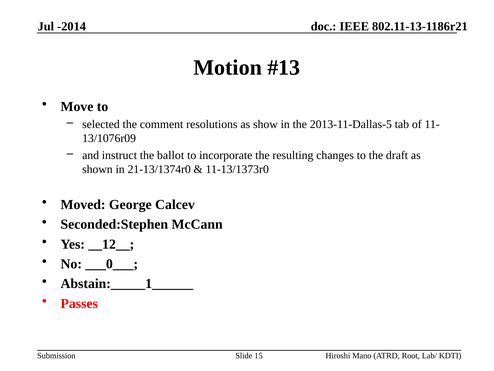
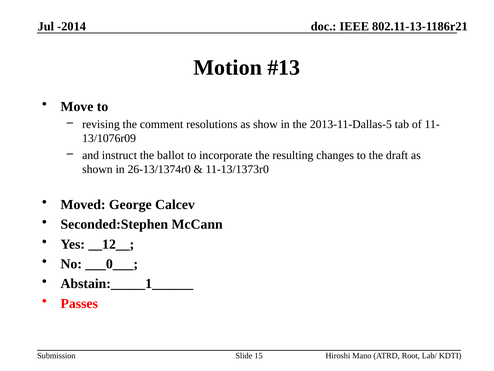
selected: selected -> revising (101, 124)
21-13/1374r0: 21-13/1374r0 -> 26-13/1374r0 (159, 169)
